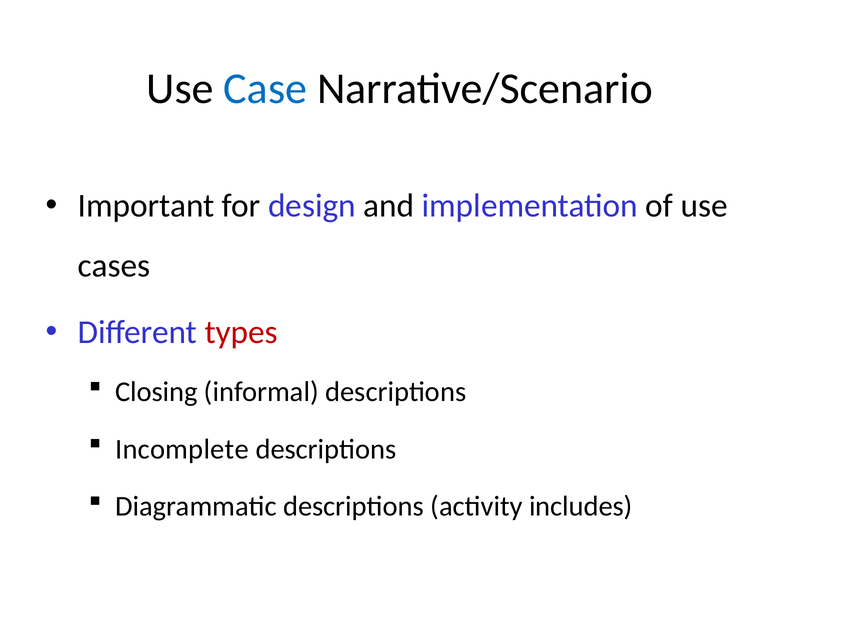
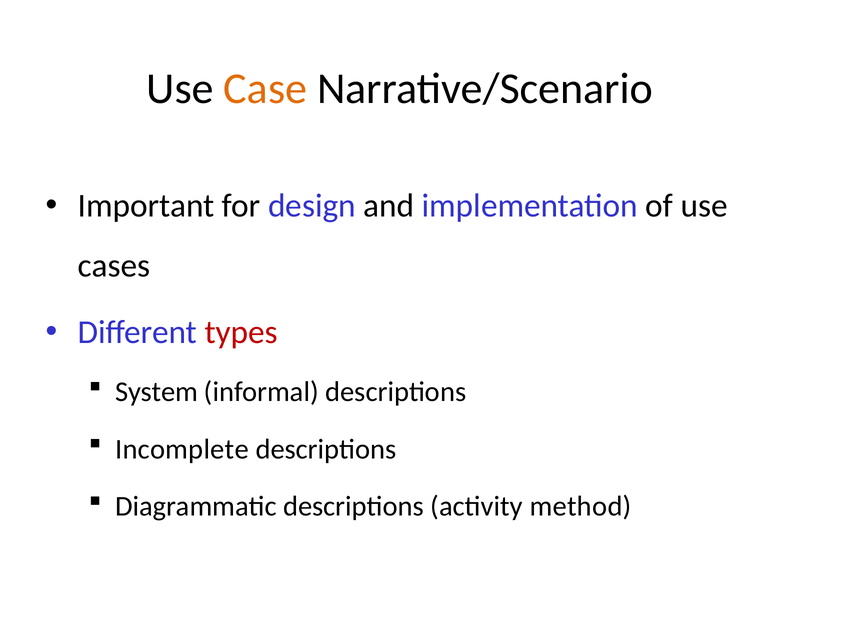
Case colour: blue -> orange (265, 89)
Closing: Closing -> System (157, 392)
includes: includes -> method (581, 506)
